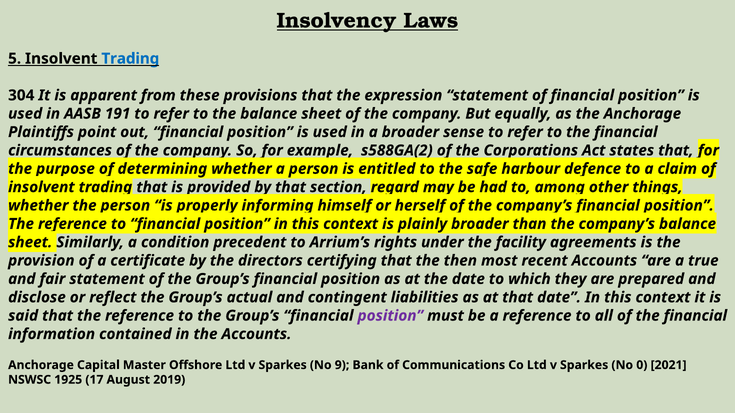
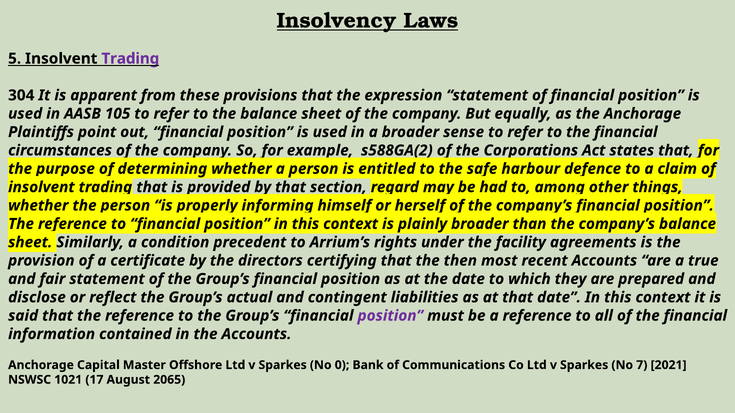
Trading colour: blue -> purple (130, 59)
191: 191 -> 105 (118, 114)
9: 9 -> 0 (342, 365)
0: 0 -> 7 (642, 365)
1925: 1925 -> 1021 (68, 380)
2019: 2019 -> 2065 (169, 380)
